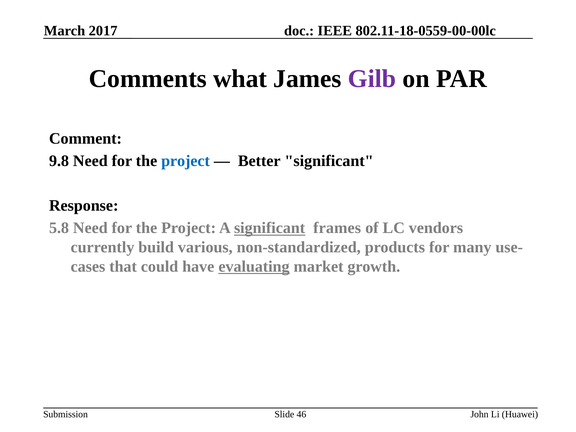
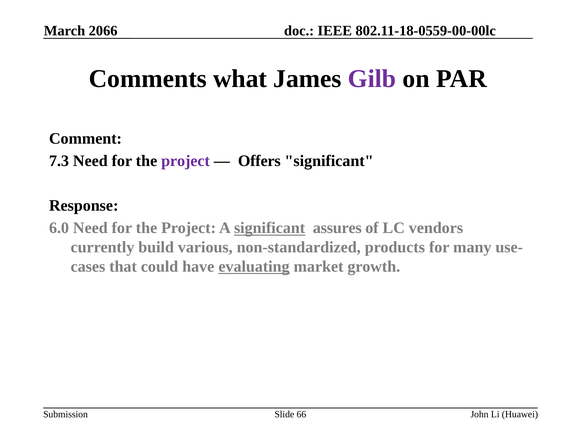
2017: 2017 -> 2066 (103, 31)
9.8: 9.8 -> 7.3 (59, 161)
project colour: blue -> purple (186, 161)
Better: Better -> Offers (259, 161)
5.8: 5.8 -> 6.0 (59, 228)
frames: frames -> assures (337, 228)
46: 46 -> 66 (301, 414)
